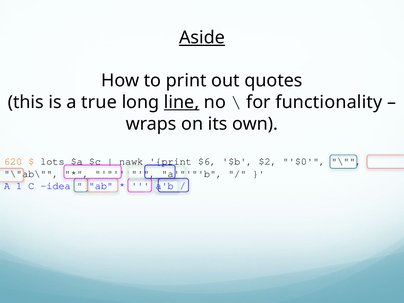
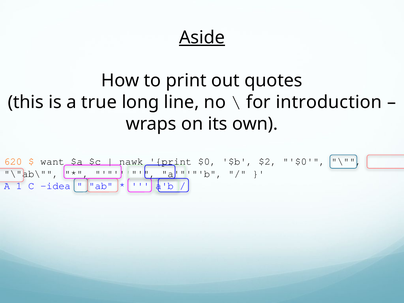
line underline: present -> none (182, 102)
functionality: functionality -> introduction (329, 102)
lots: lots -> want (52, 162)
$6: $6 -> $0 (207, 162)
